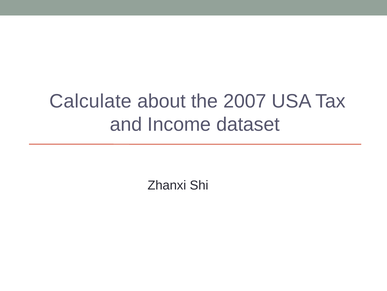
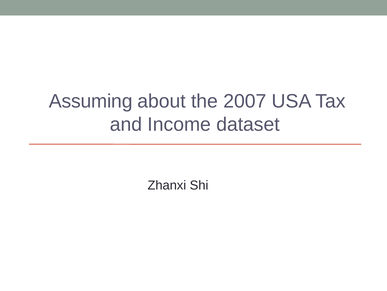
Calculate: Calculate -> Assuming (91, 101)
